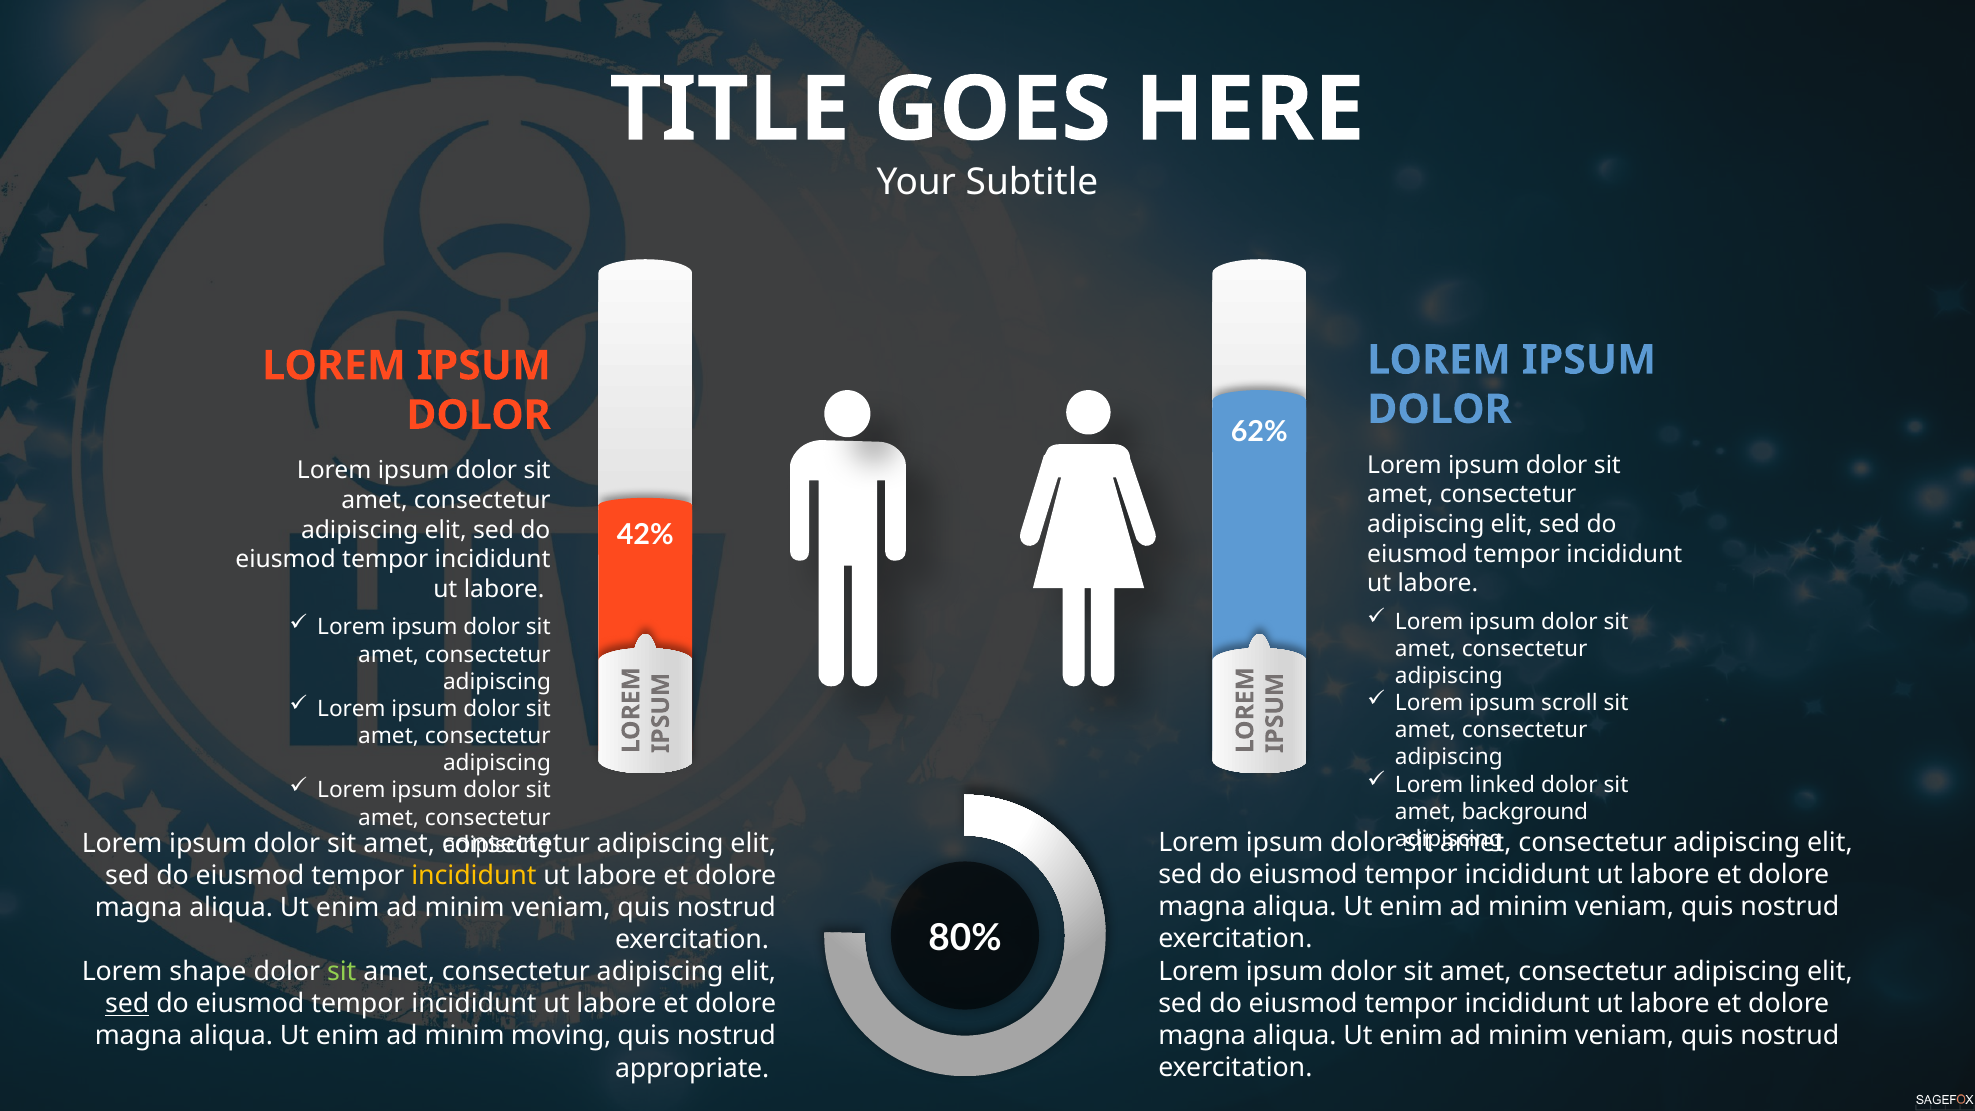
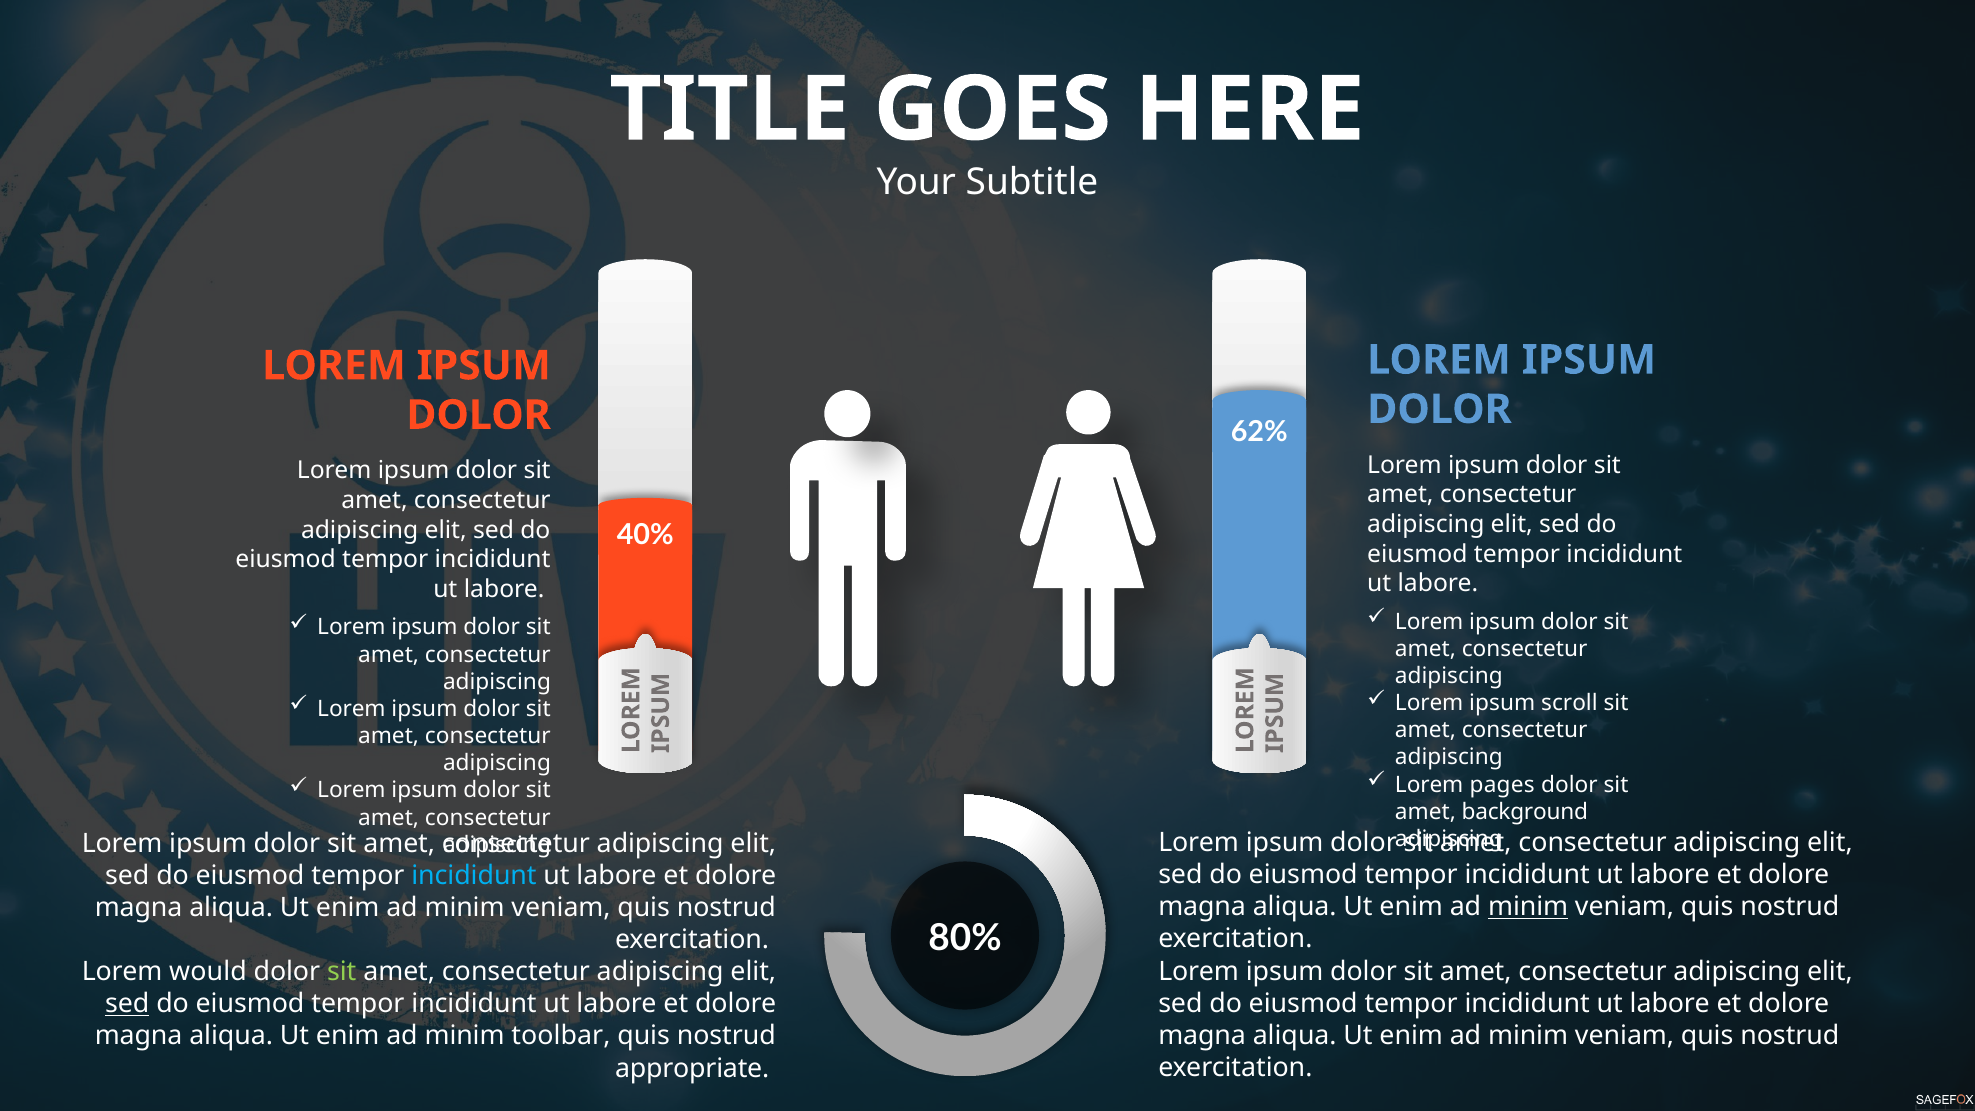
42%: 42% -> 40% (645, 534)
linked: linked -> pages (1502, 785)
incididunt colour: yellow -> light blue (474, 875)
minim underline: none -> present (1528, 907)
shape: shape -> would (208, 972)
moving: moving -> toolbar (561, 1036)
